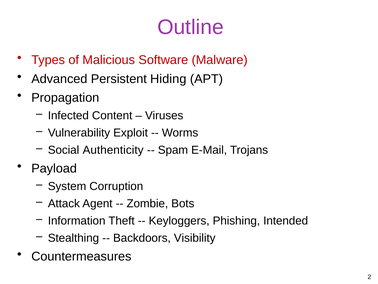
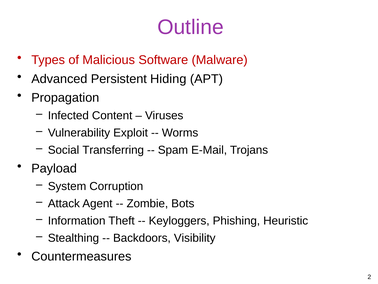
Authenticity: Authenticity -> Transferring (113, 150)
Intended: Intended -> Heuristic (286, 220)
